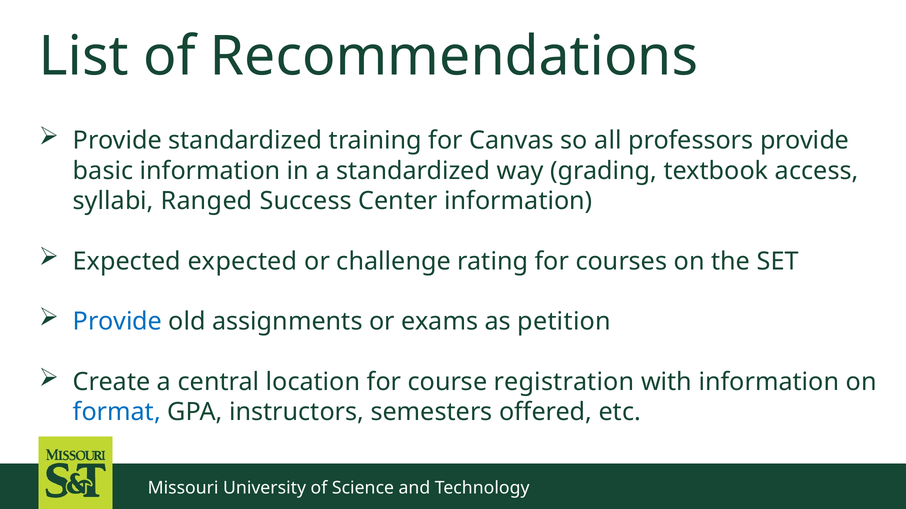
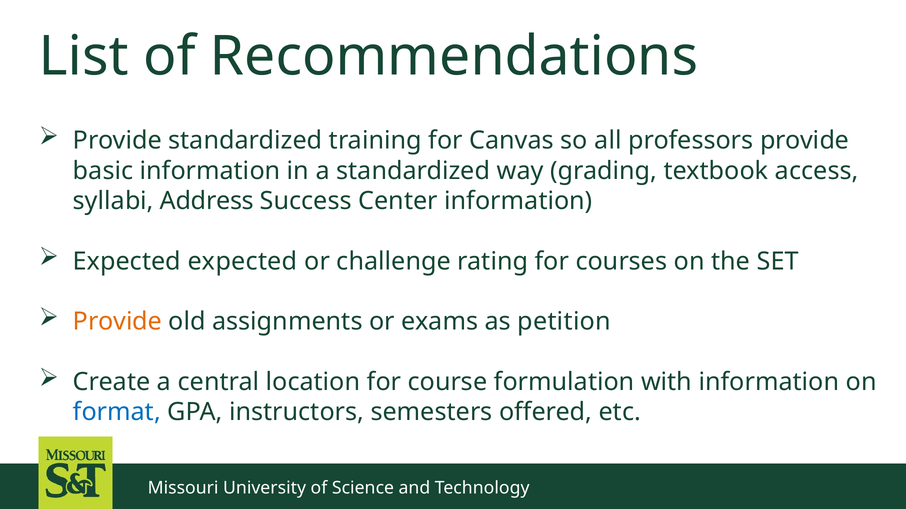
Ranged: Ranged -> Address (207, 201)
Provide colour: blue -> orange (117, 322)
registration: registration -> formulation (564, 382)
